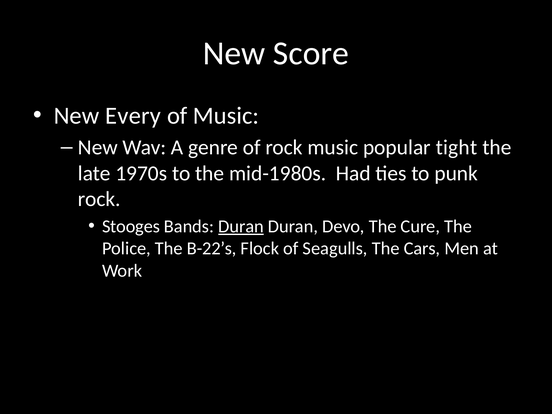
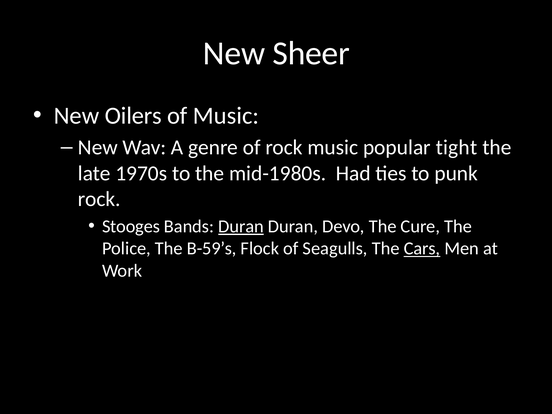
Score: Score -> Sheer (311, 53)
Every: Every -> Oilers (133, 116)
B-22’s: B-22’s -> B-59’s (212, 249)
Cars underline: none -> present (422, 249)
